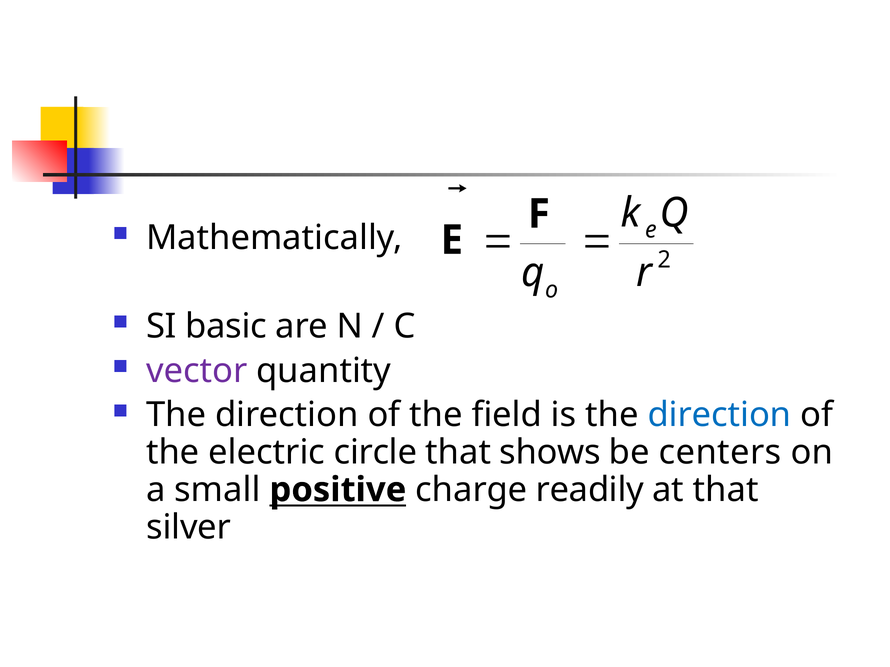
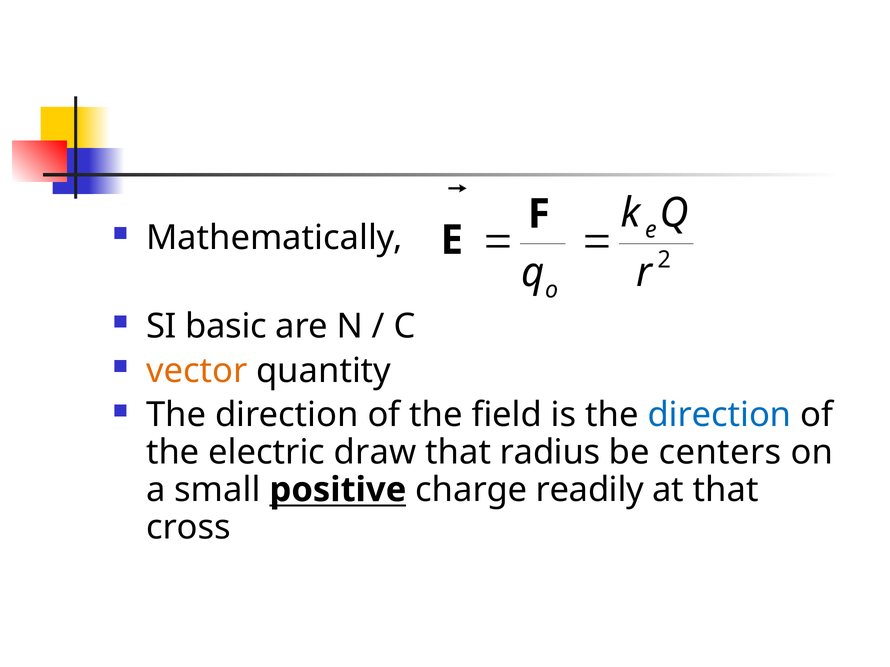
vector colour: purple -> orange (197, 371)
circle: circle -> draw (375, 453)
shows: shows -> radius (550, 453)
silver: silver -> cross (189, 527)
